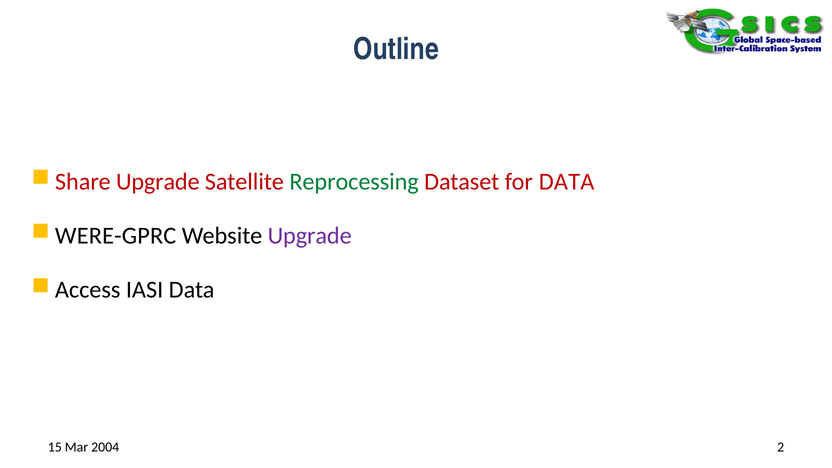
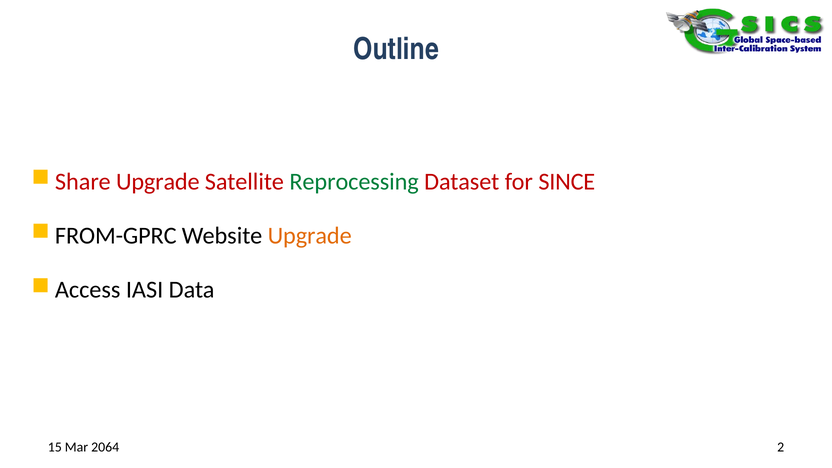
for DATA: DATA -> SINCE (567, 182)
WERE-GPRC: WERE-GPRC -> FROM-GPRC (116, 236)
Upgrade colour: purple -> orange (310, 236)
2004: 2004 -> 2064 (105, 447)
